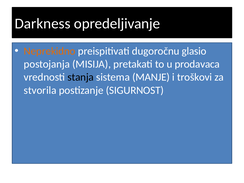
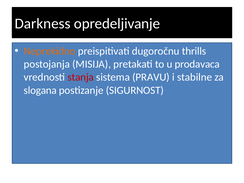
glasio: glasio -> thrills (194, 51)
stanja colour: black -> red (81, 77)
MANJE: MANJE -> PRAVU (151, 77)
troškovi: troškovi -> stabilne (195, 77)
stvorila: stvorila -> slogana (40, 90)
